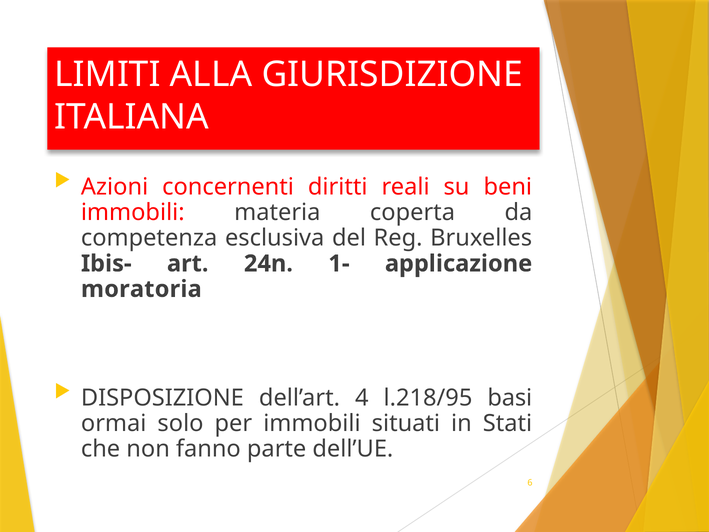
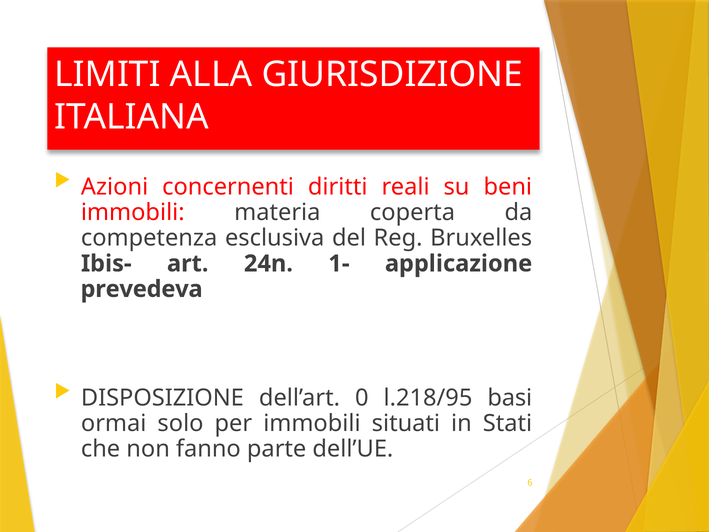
moratoria: moratoria -> prevedeva (142, 289)
4: 4 -> 0 (362, 398)
